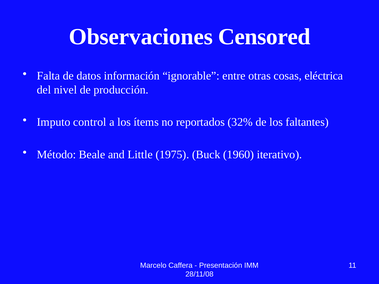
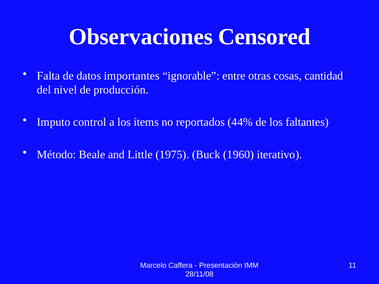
información: información -> importantes (132, 76)
eléctrica: eléctrica -> cantidad (324, 76)
32%: 32% -> 44% (240, 122)
